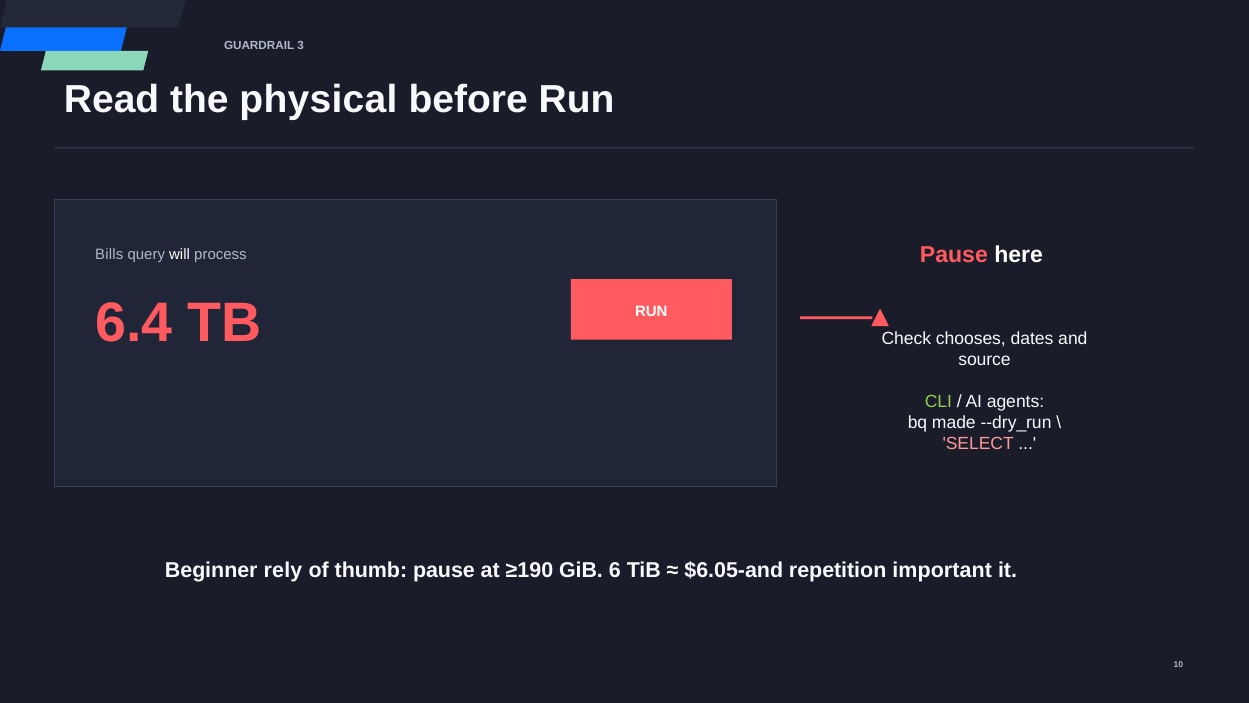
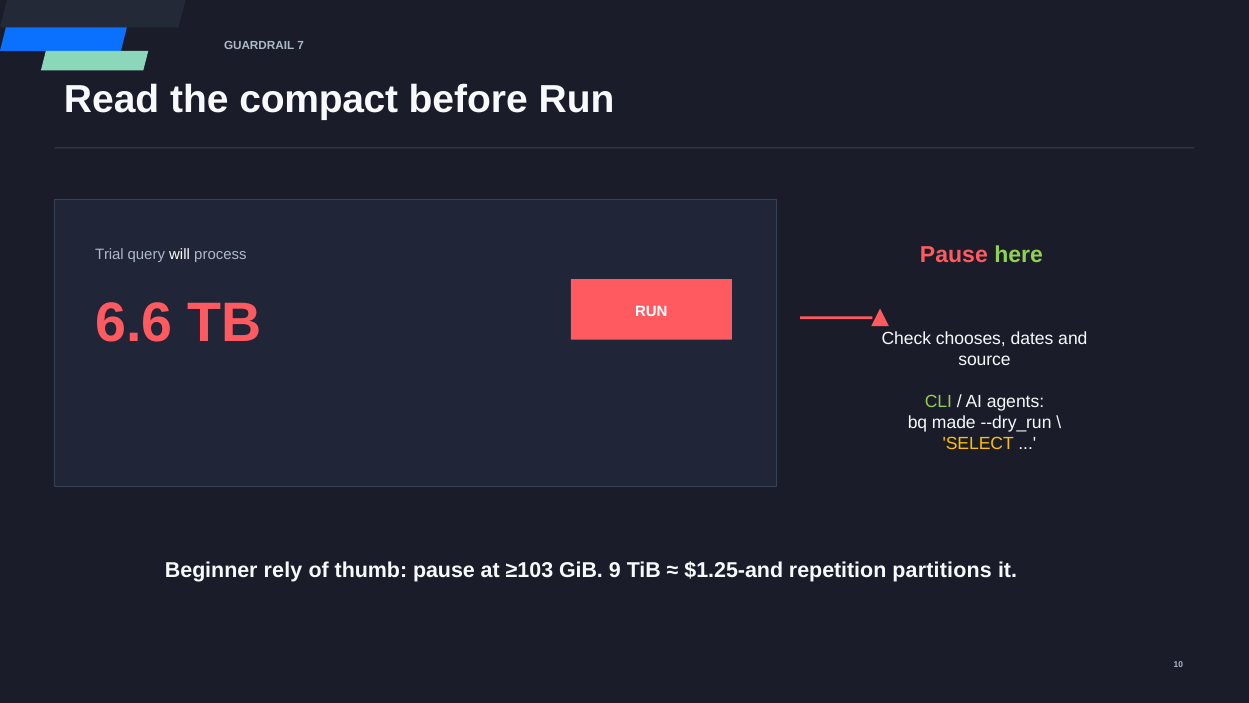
3: 3 -> 7 (301, 46)
physical: physical -> compact (319, 99)
here colour: white -> light green (1019, 254)
Bills: Bills -> Trial (109, 255)
6.4: 6.4 -> 6.6 (134, 323)
SELECT colour: pink -> yellow (978, 444)
≥190: ≥190 -> ≥103 (529, 570)
6: 6 -> 9 (615, 570)
$6.05-and: $6.05-and -> $1.25-and (734, 570)
important: important -> partitions (942, 570)
